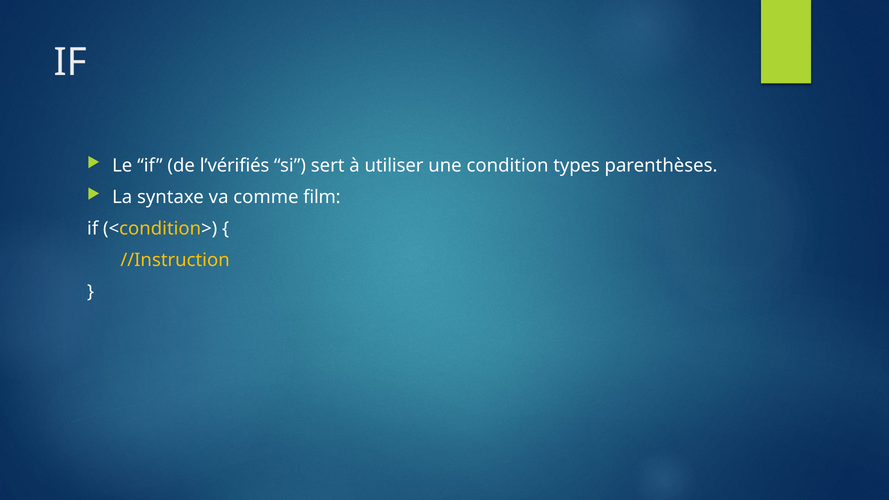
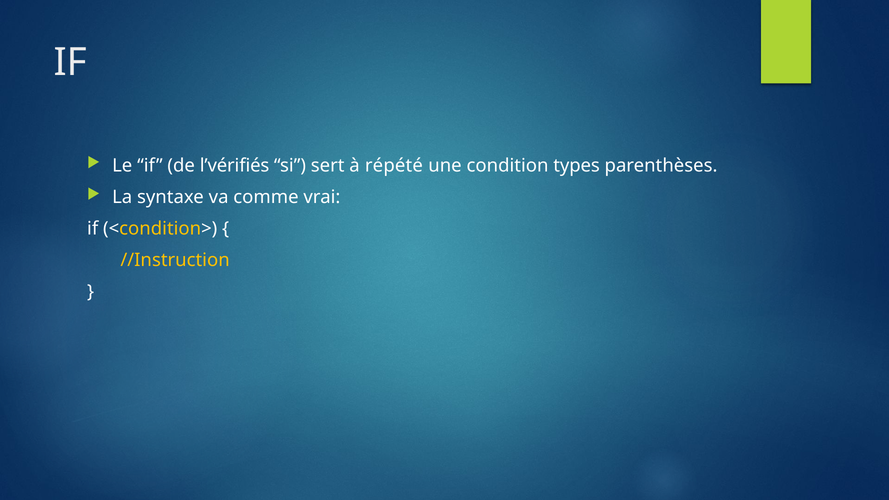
utiliser: utiliser -> répété (394, 165)
film: film -> vrai (322, 197)
